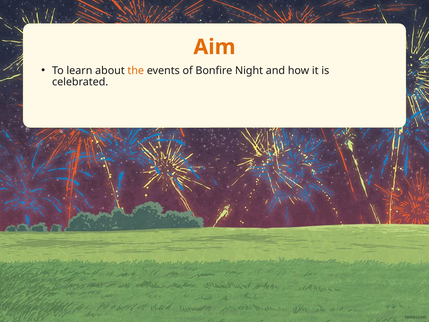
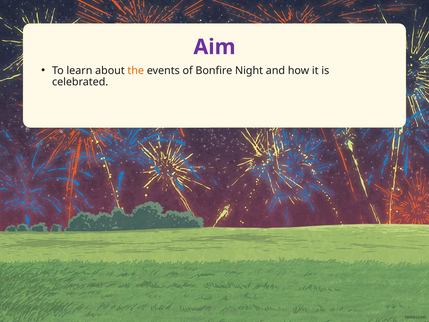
Aim colour: orange -> purple (214, 47)
